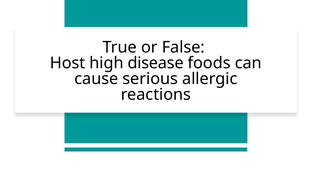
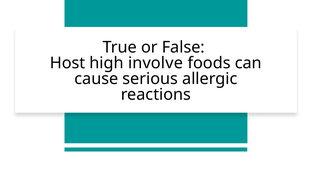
disease: disease -> involve (155, 63)
